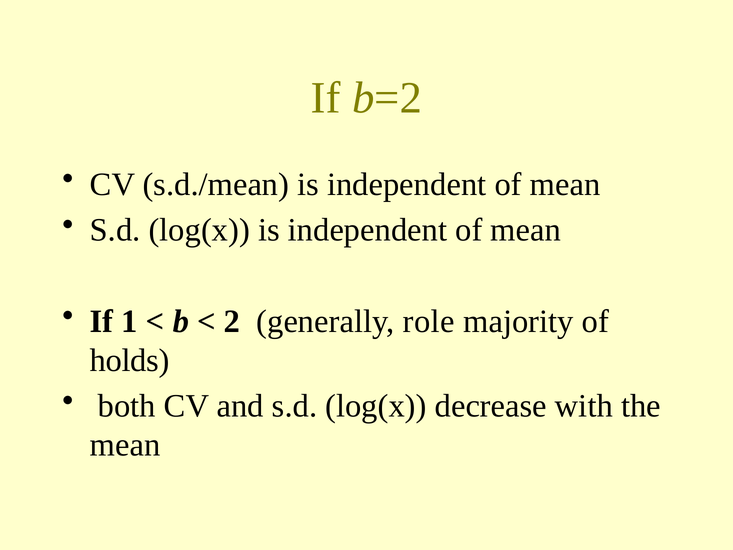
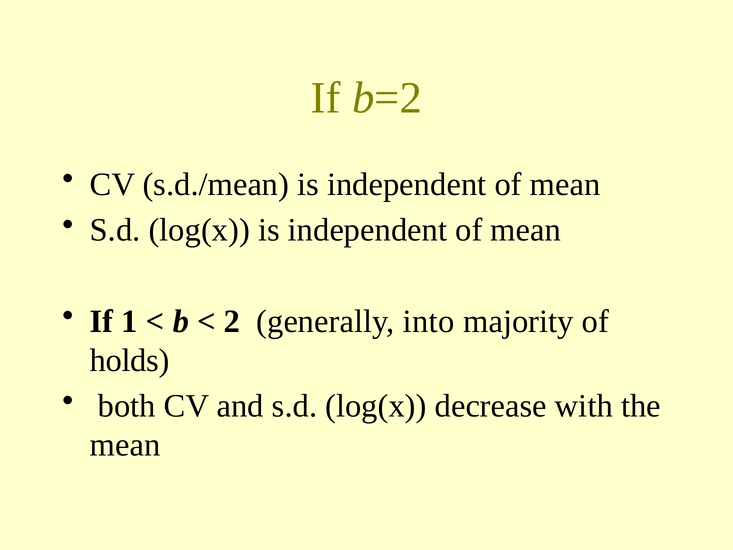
role: role -> into (429, 321)
